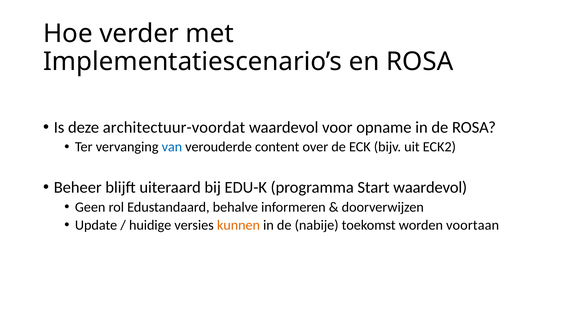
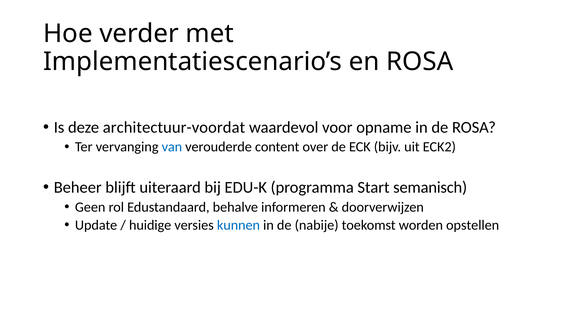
Start waardevol: waardevol -> semanisch (430, 188)
kunnen colour: orange -> blue (238, 225)
voortaan: voortaan -> opstellen (473, 225)
